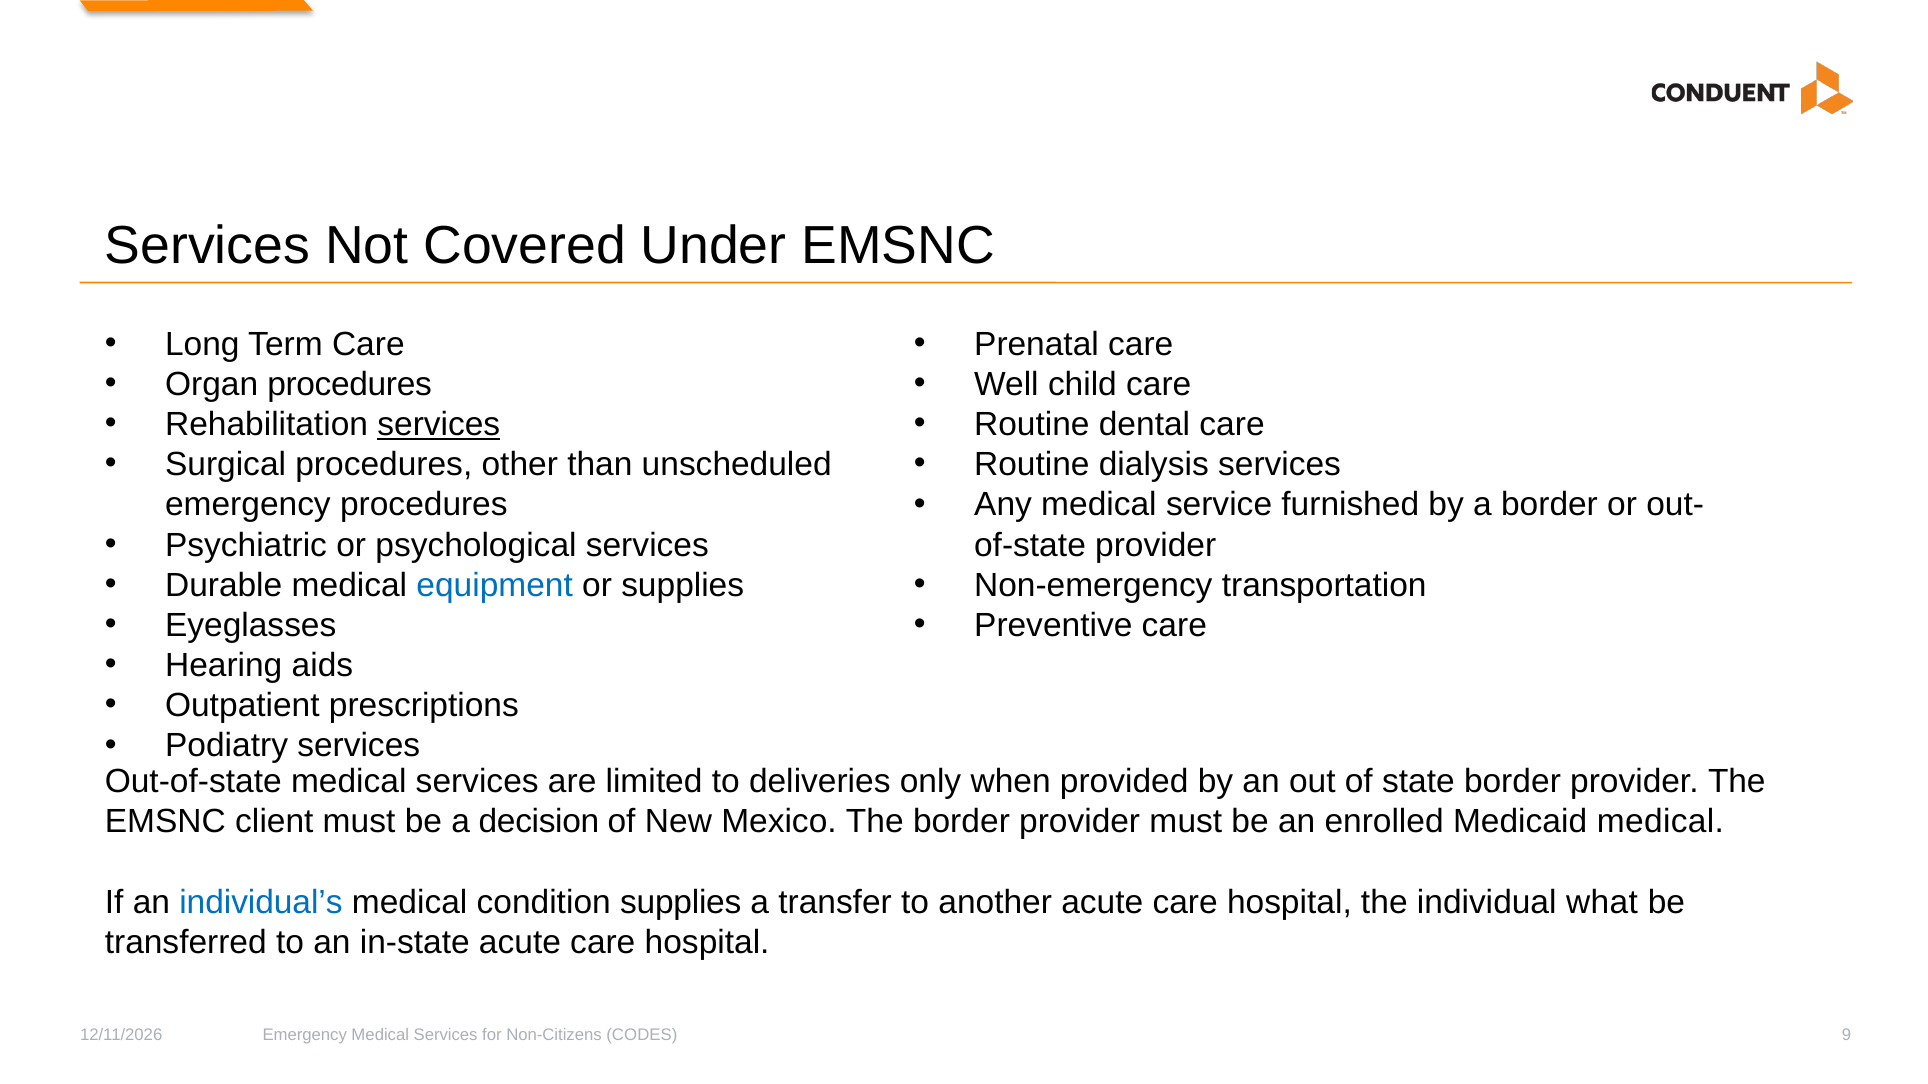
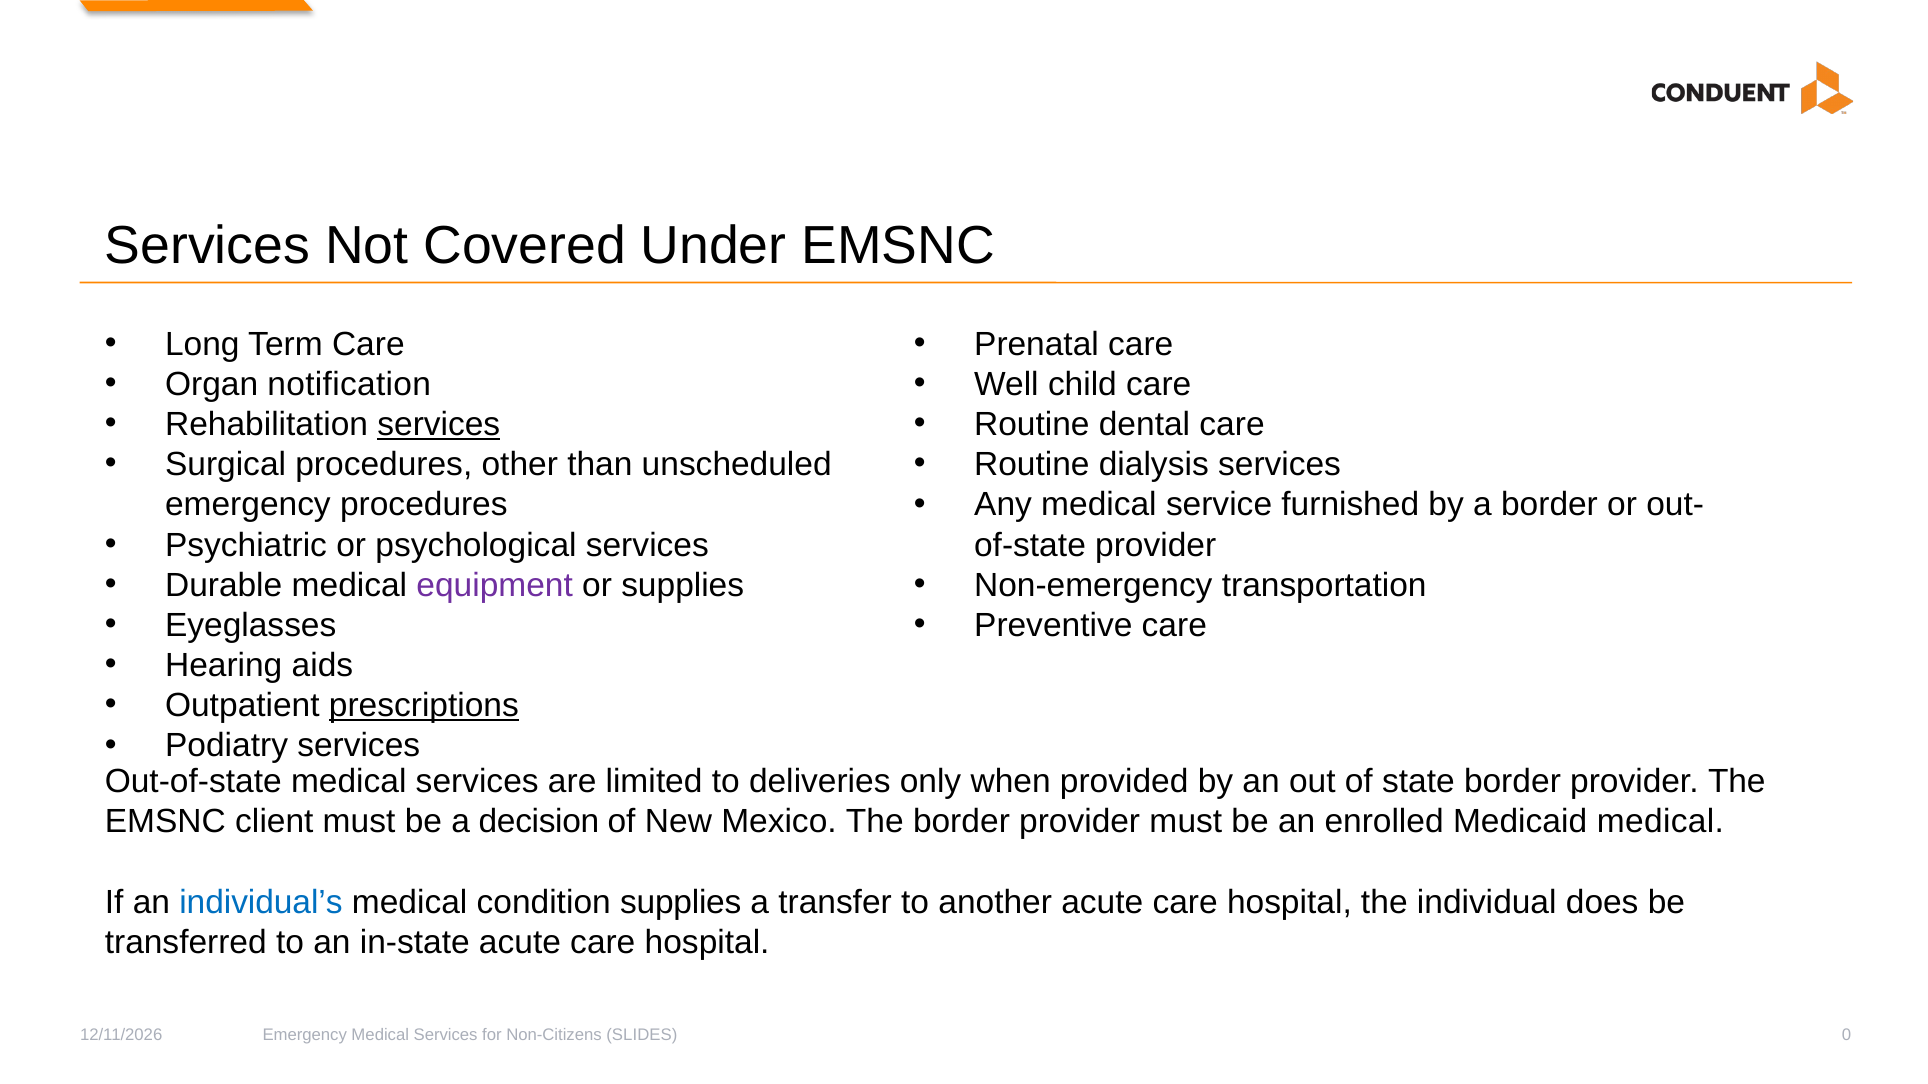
Organ procedures: procedures -> notification (349, 385)
equipment colour: blue -> purple (495, 586)
prescriptions underline: none -> present (424, 706)
what: what -> does (1602, 902)
CODES: CODES -> SLIDES (642, 1035)
9: 9 -> 0 (1847, 1035)
